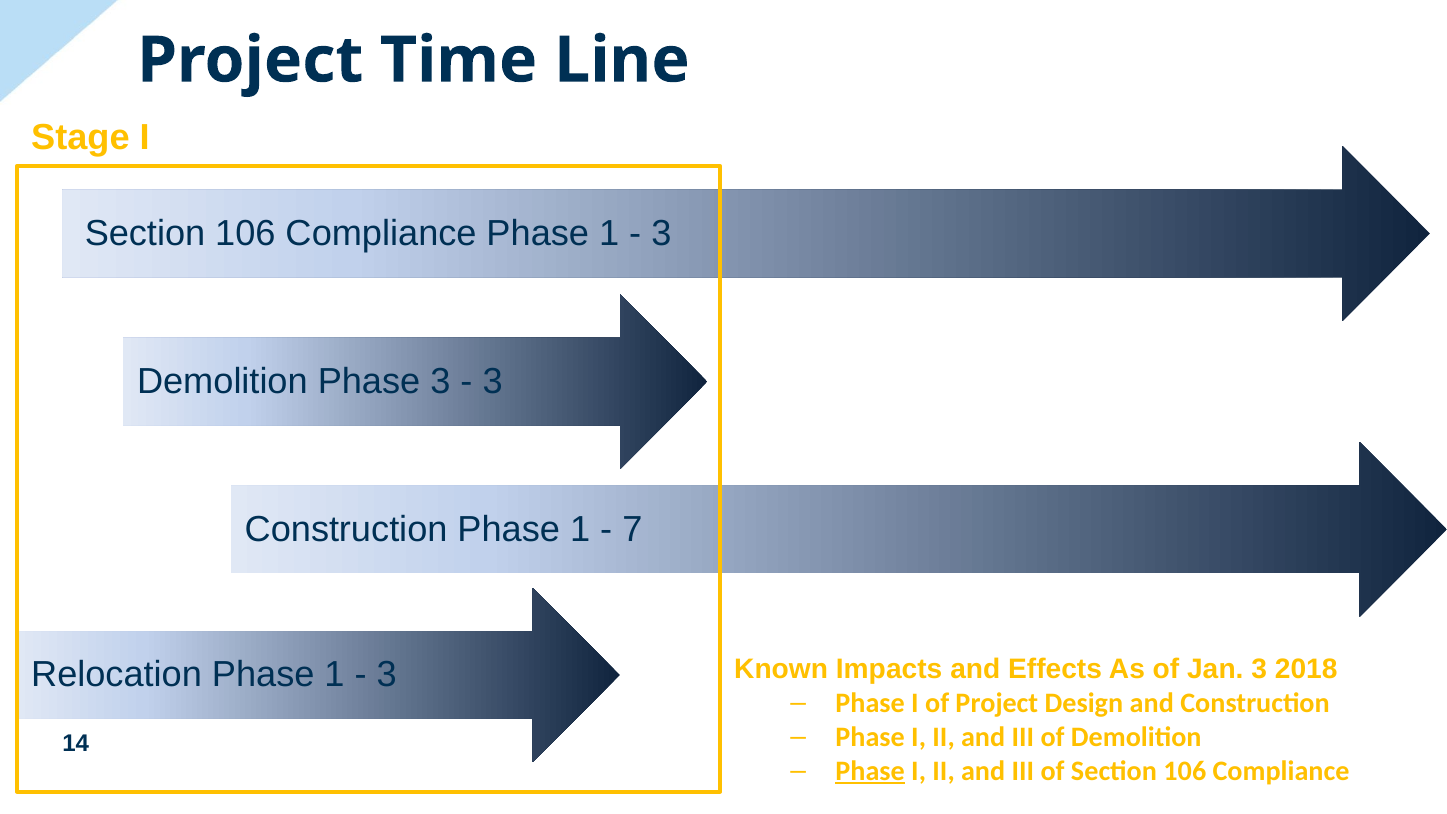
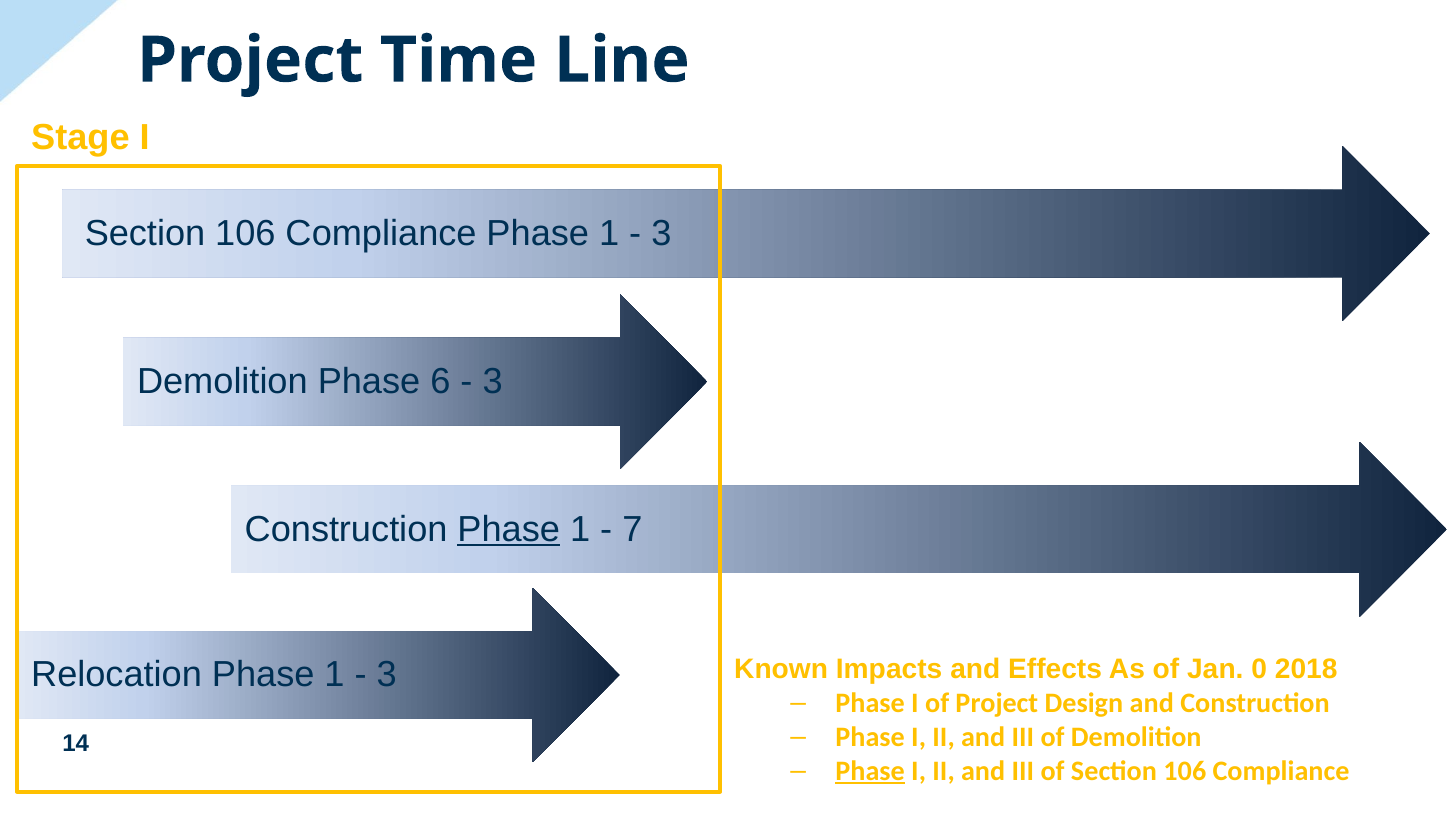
Phase 3: 3 -> 6 (440, 382)
Phase underline: none -> present (509, 529)
Jan 3: 3 -> 0 (1259, 670)
